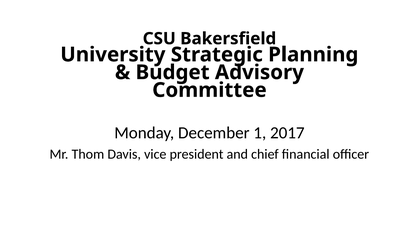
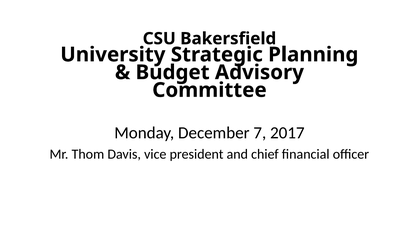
1: 1 -> 7 (260, 133)
